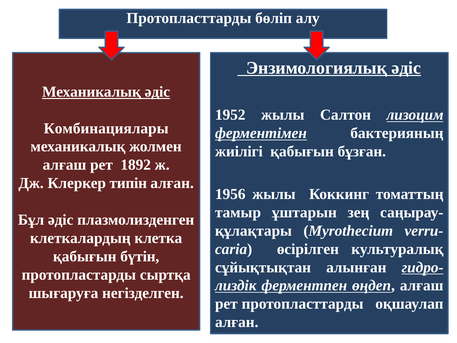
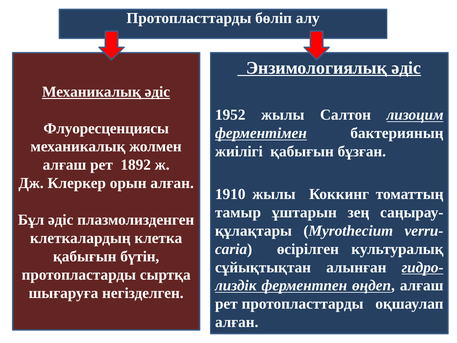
Комбинациялары: Комбинациялары -> Флуоресценциясы (106, 128)
типін: типін -> орын (128, 183)
1956: 1956 -> 1910 (230, 194)
